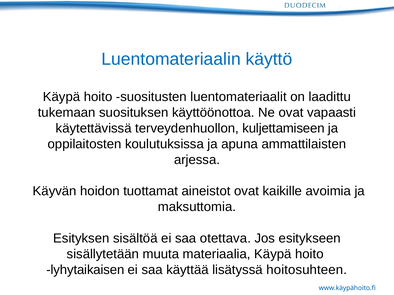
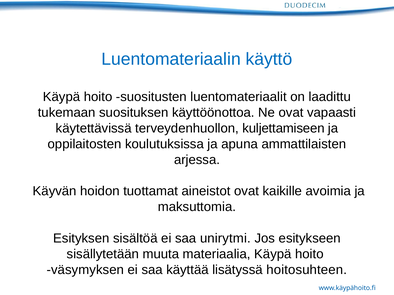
otettava: otettava -> unirytmi (225, 239)
lyhytaikaisen: lyhytaikaisen -> väsymyksen (85, 270)
